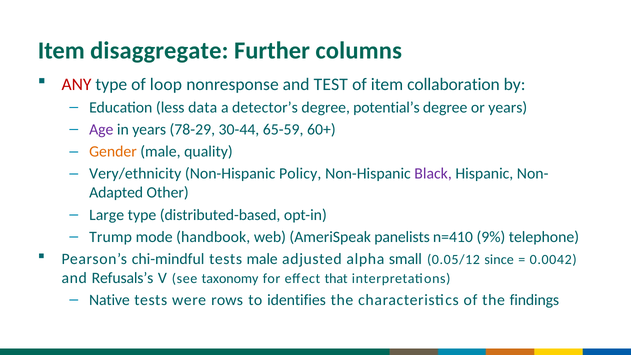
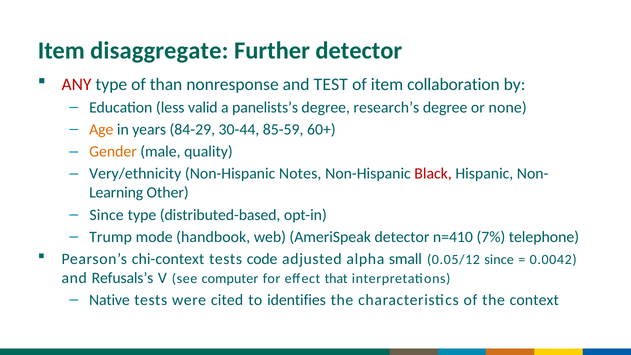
Further columns: columns -> detector (359, 51)
loop: loop -> than (166, 84)
data: data -> valid (203, 108)
detector’s: detector’s -> panelists’s (265, 108)
potential’s: potential’s -> research’s (386, 108)
or years: years -> none (508, 108)
Age colour: purple -> orange (101, 130)
78-29: 78-29 -> 84-29 (192, 130)
65-59: 65-59 -> 85-59 (283, 130)
Policy: Policy -> Notes (300, 174)
Black colour: purple -> red (433, 174)
Adapted: Adapted -> Learning (116, 193)
Large: Large -> Since (107, 215)
AmeriSpeak panelists: panelists -> detector (402, 237)
9%: 9% -> 7% (491, 237)
chi-mindful: chi-mindful -> chi-context (168, 259)
tests male: male -> code (262, 259)
taxonomy: taxonomy -> computer (230, 278)
rows: rows -> cited (227, 300)
findings: findings -> context (534, 300)
